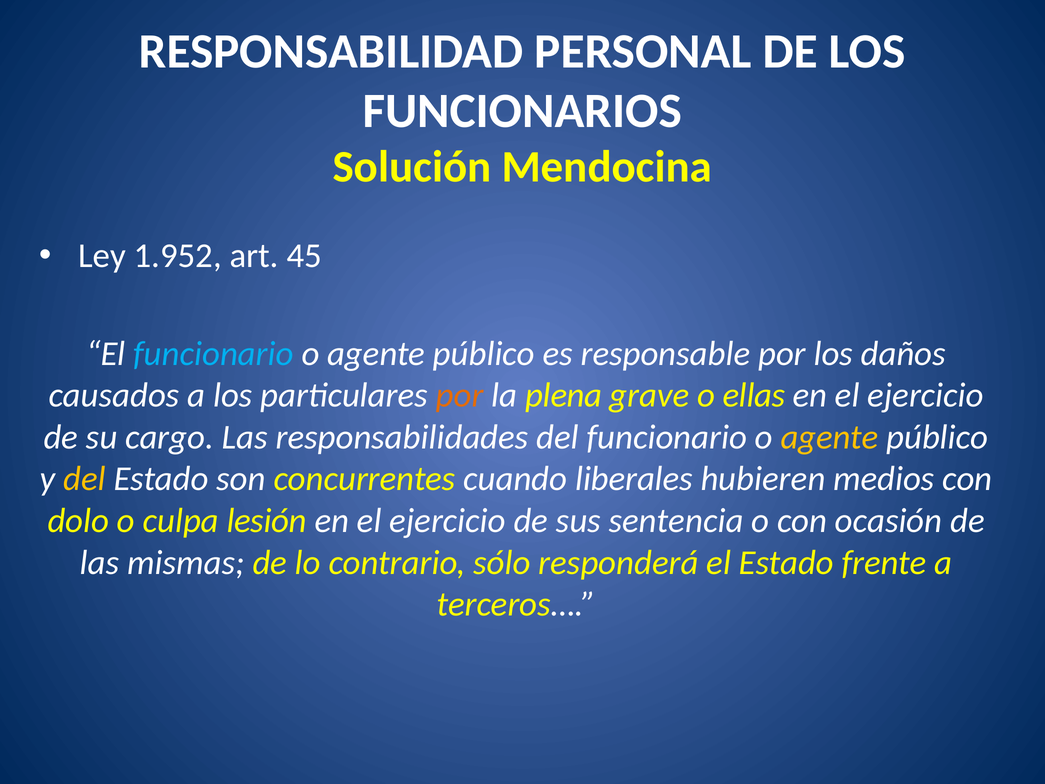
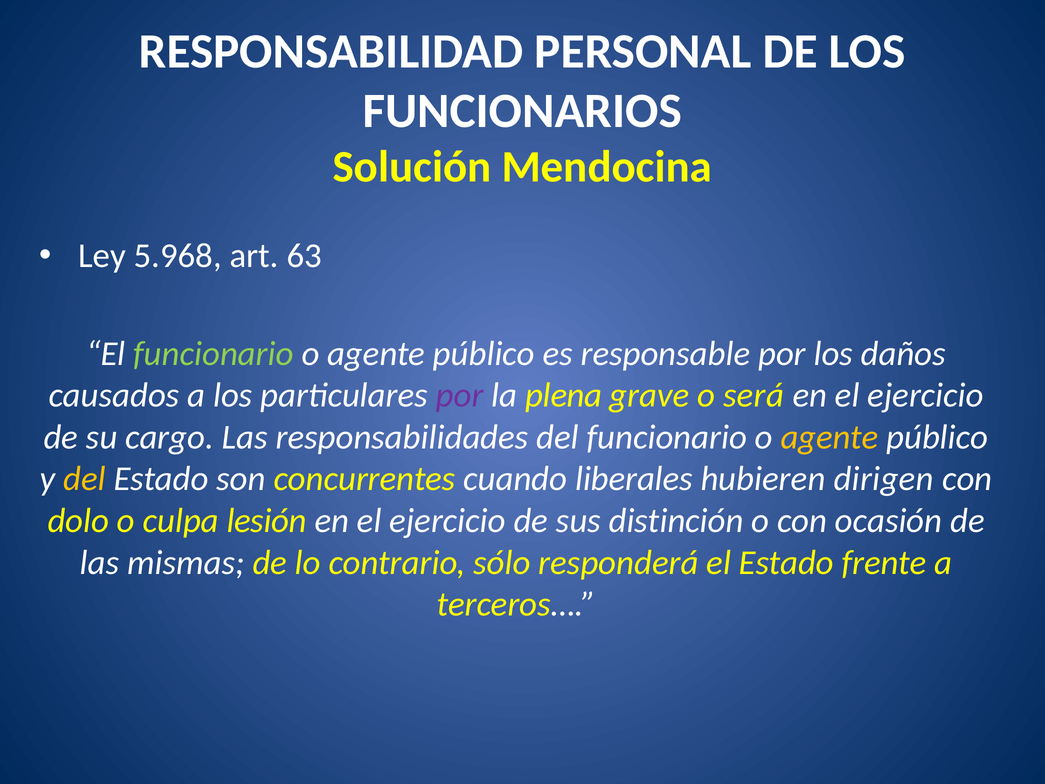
1.952: 1.952 -> 5.968 (178, 256)
45: 45 -> 63 (304, 256)
funcionario colour: light blue -> light green (213, 353)
por colour: orange -> purple (460, 395)
ellas: ellas -> será (754, 395)
medios: medios -> dirigen (884, 479)
sentencia: sentencia -> distinción (676, 521)
